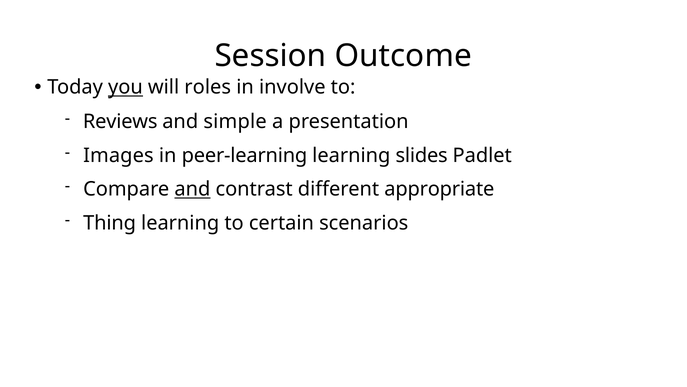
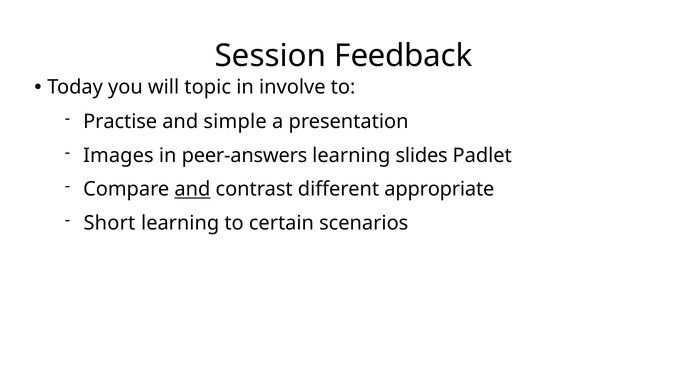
Outcome: Outcome -> Feedback (403, 56)
you underline: present -> none (125, 87)
roles: roles -> topic (208, 87)
Reviews: Reviews -> Practise (120, 121)
peer‑learning: peer‑learning -> peer‑answers (244, 155)
Thing: Thing -> Short (109, 223)
